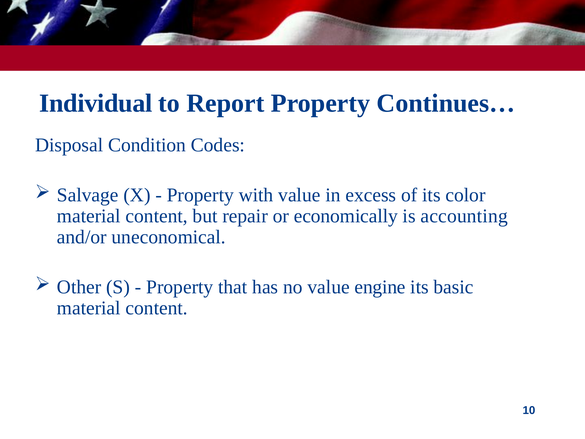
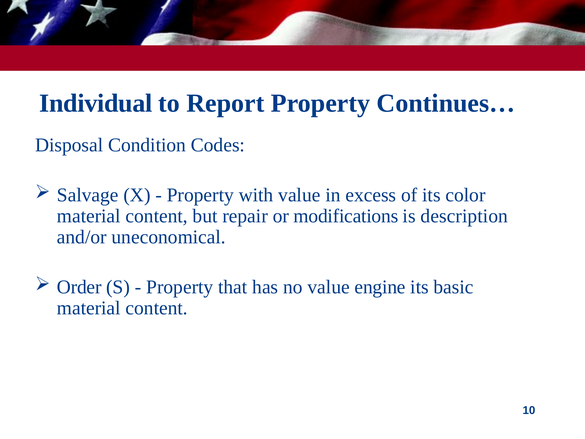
economically: economically -> modifications (346, 216)
accounting: accounting -> description (464, 216)
Other: Other -> Order (79, 287)
